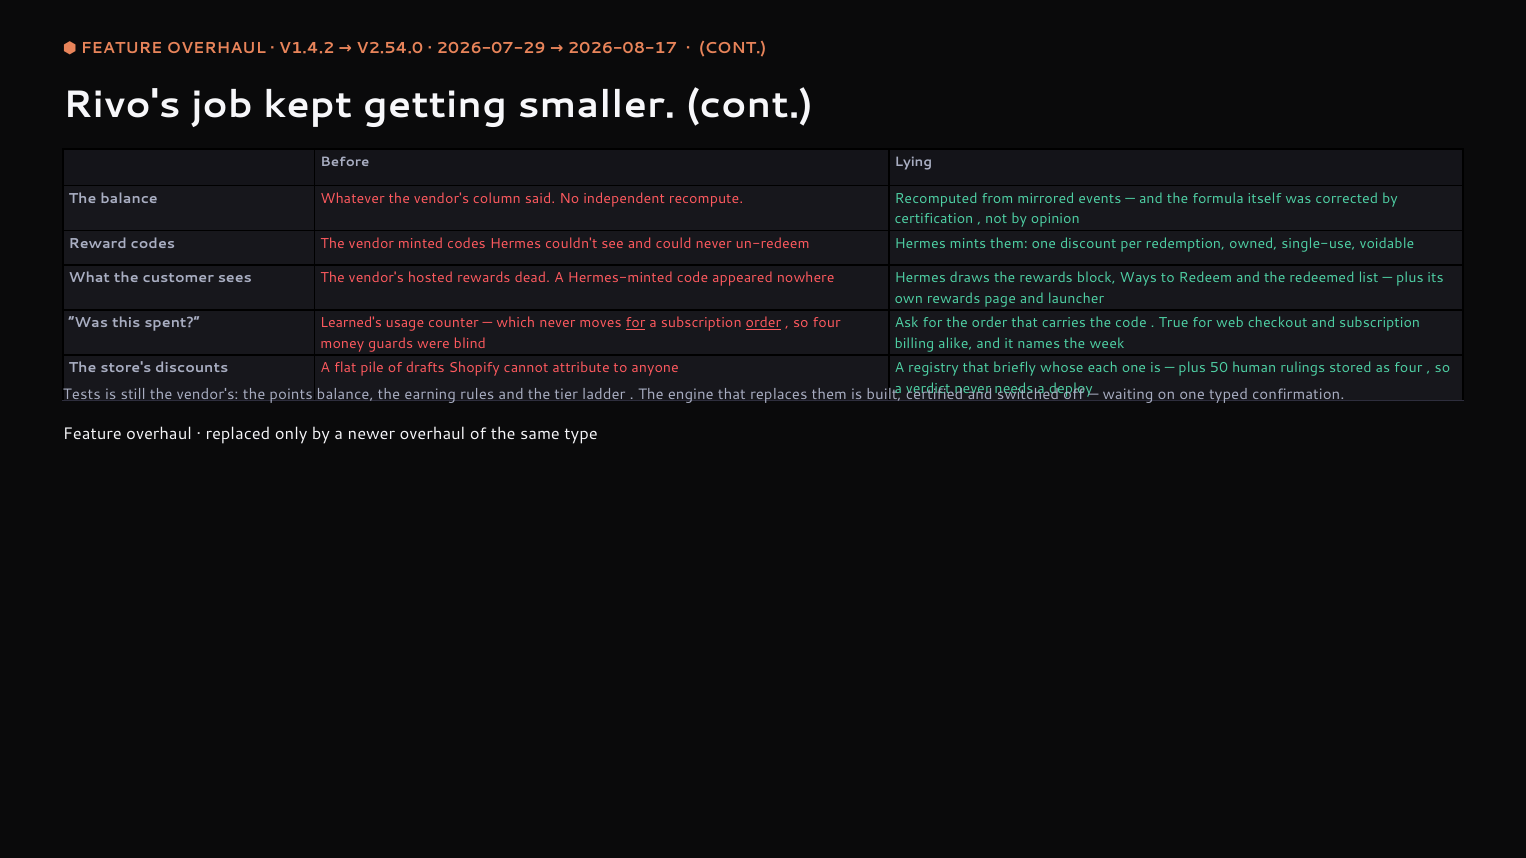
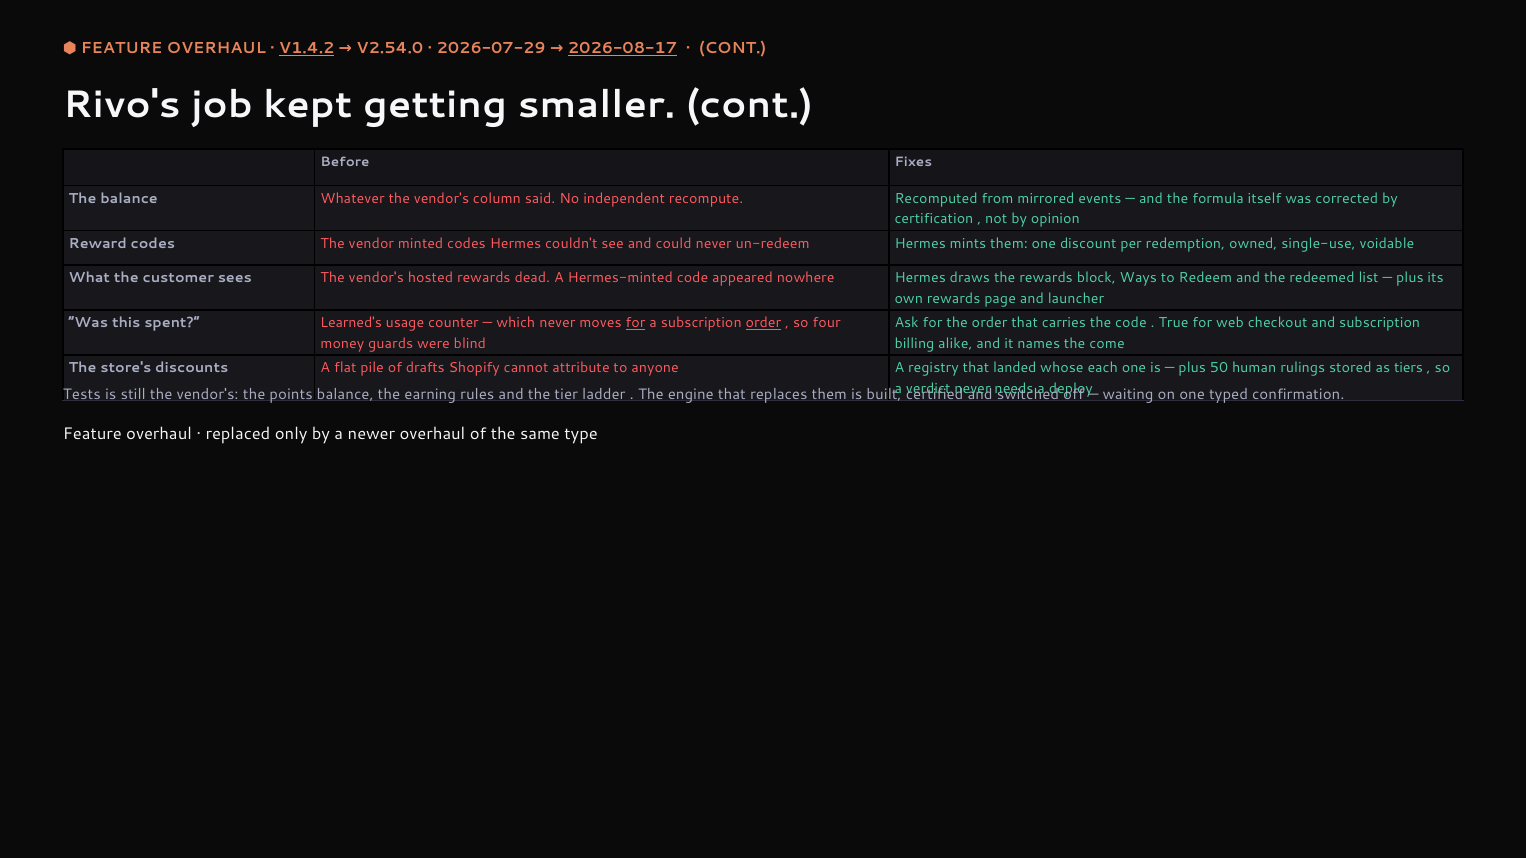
V1.4.2 underline: none -> present (307, 49)
2026-08-17 underline: none -> present (623, 49)
Lying: Lying -> Fixes (913, 162)
week: week -> come (1107, 343)
briefly: briefly -> landed (1015, 368)
as four: four -> tiers (1408, 368)
